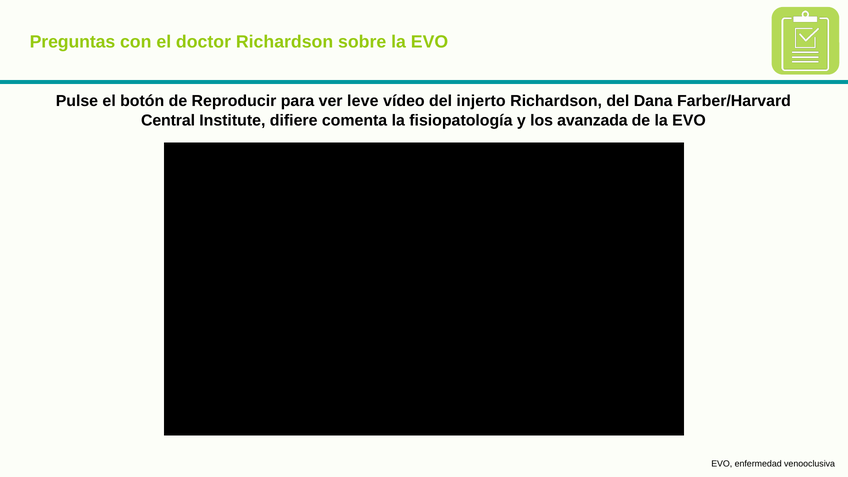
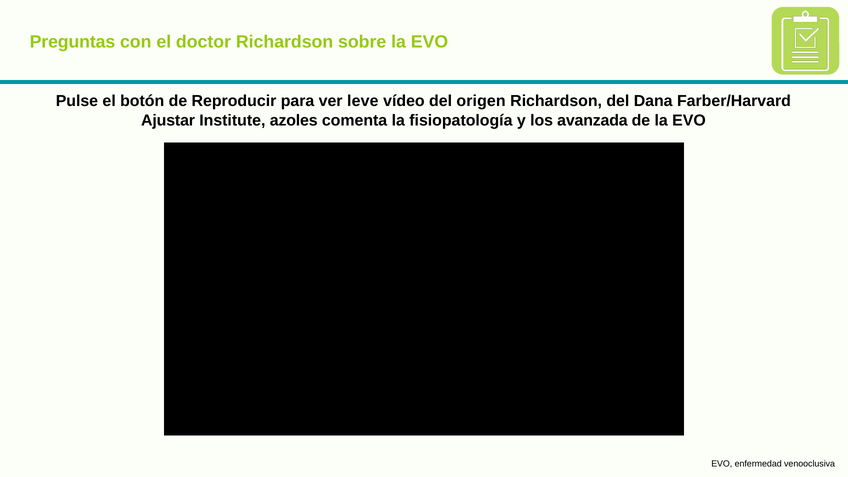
injerto: injerto -> origen (481, 101)
Central: Central -> Ajustar (168, 120)
difiere: difiere -> azoles (294, 120)
